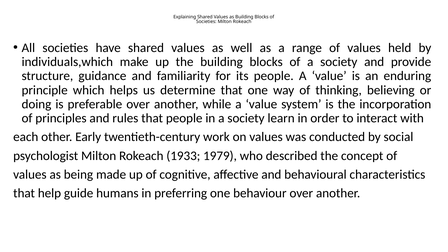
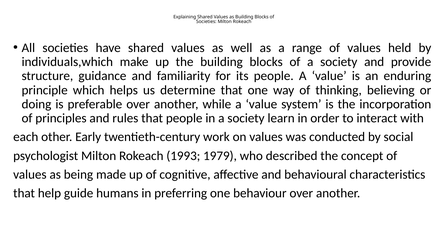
1933: 1933 -> 1993 (183, 156)
